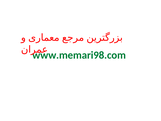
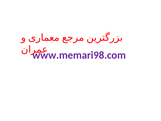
www.memari98.com colour: green -> purple (79, 55)
